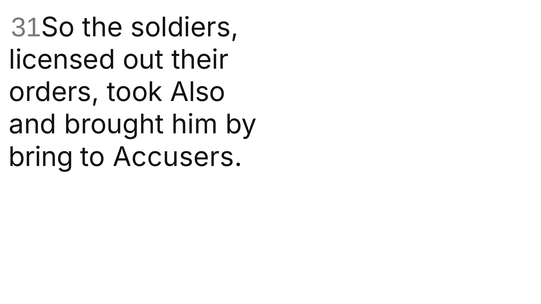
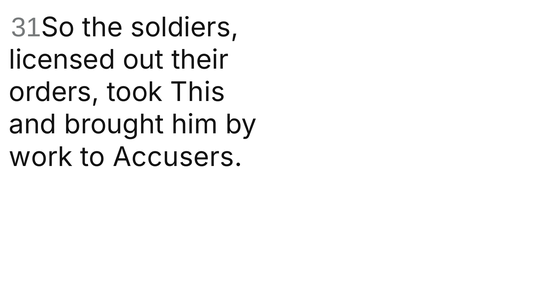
Also: Also -> This (198, 92)
bring: bring -> work (41, 157)
